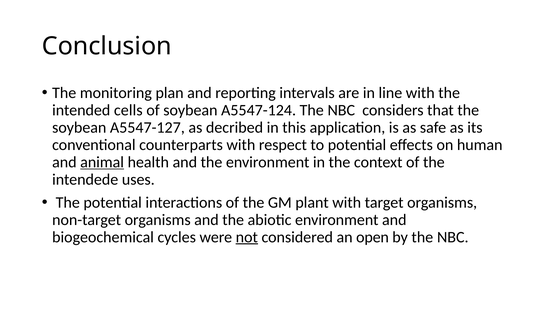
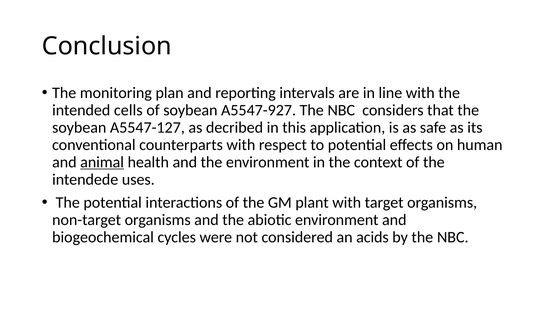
A5547-124: A5547-124 -> A5547-927 (259, 110)
not underline: present -> none (247, 237)
open: open -> acids (372, 237)
